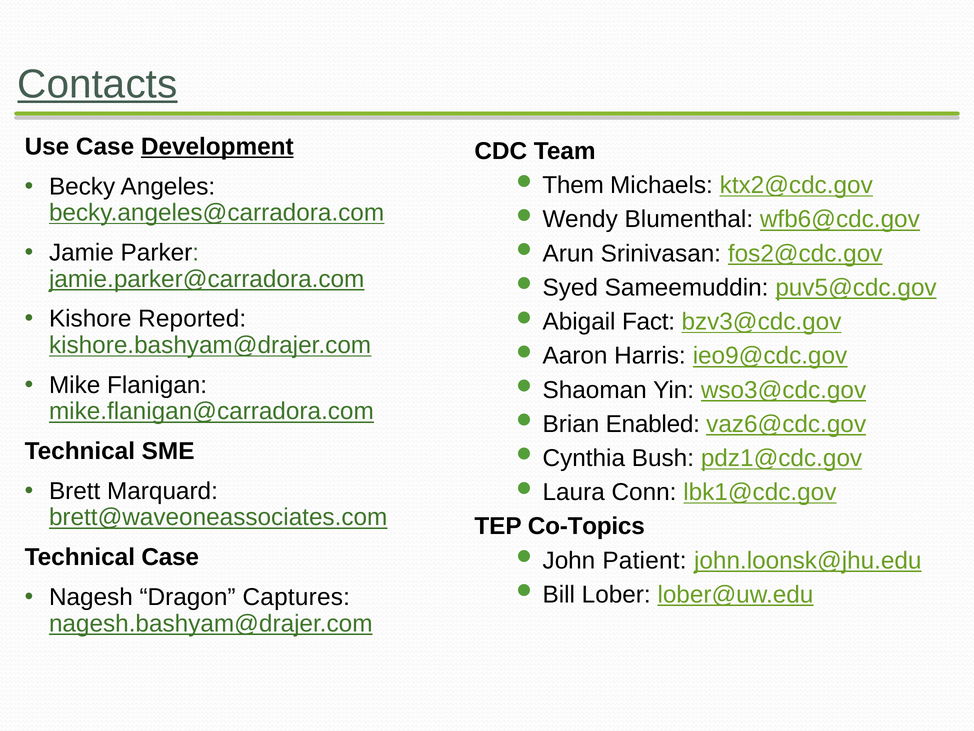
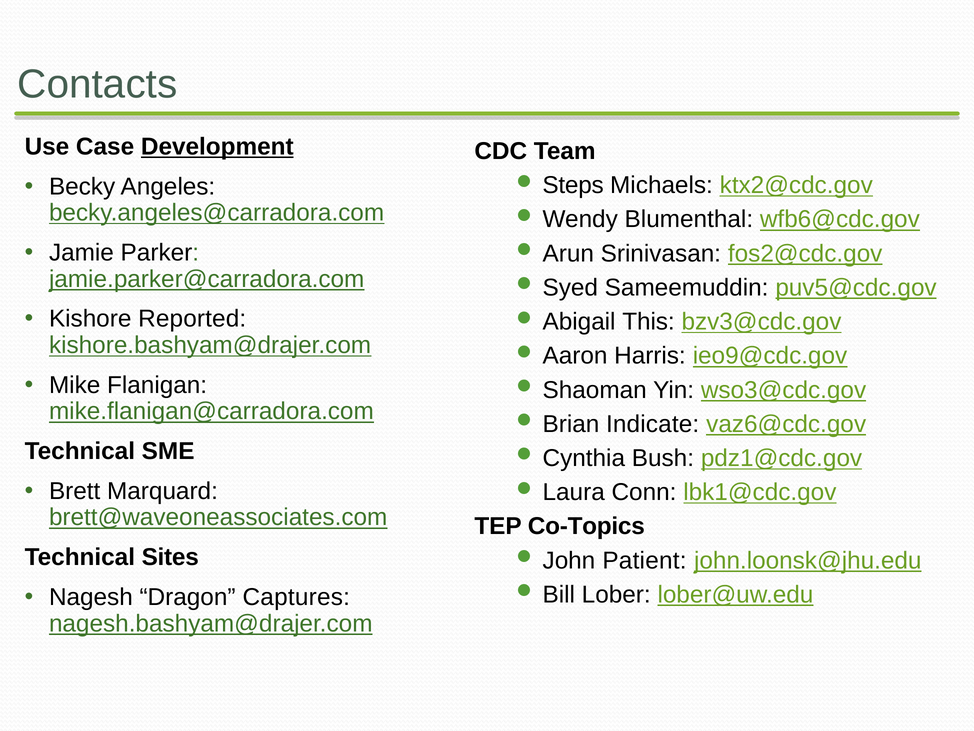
Contacts underline: present -> none (97, 84)
Them: Them -> Steps (573, 185)
Fact: Fact -> This (648, 322)
Enabled: Enabled -> Indicate (653, 424)
Technical Case: Case -> Sites (170, 557)
